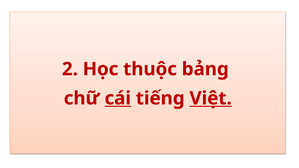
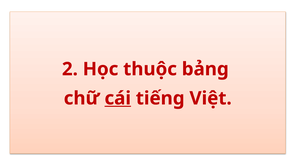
Việt underline: present -> none (211, 98)
